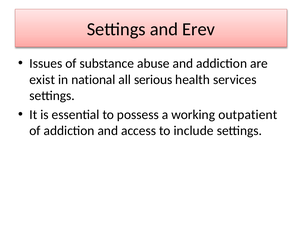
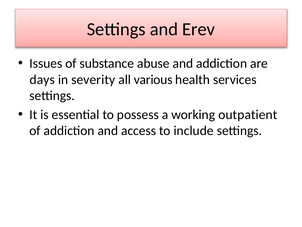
exist: exist -> days (42, 79)
national: national -> severity (93, 79)
serious: serious -> various (153, 79)
